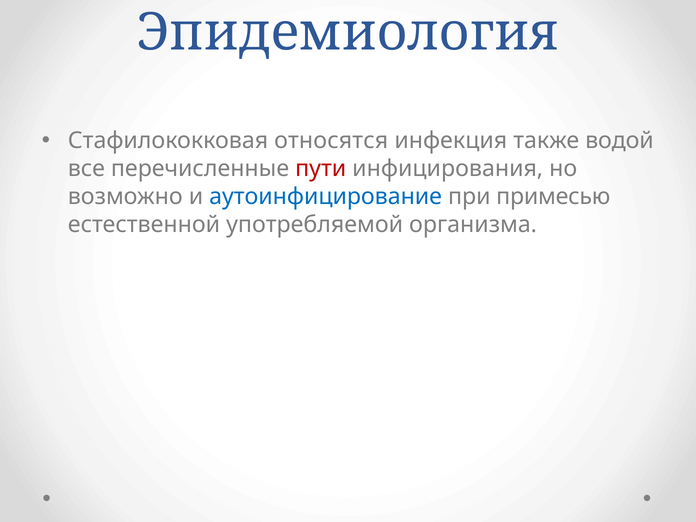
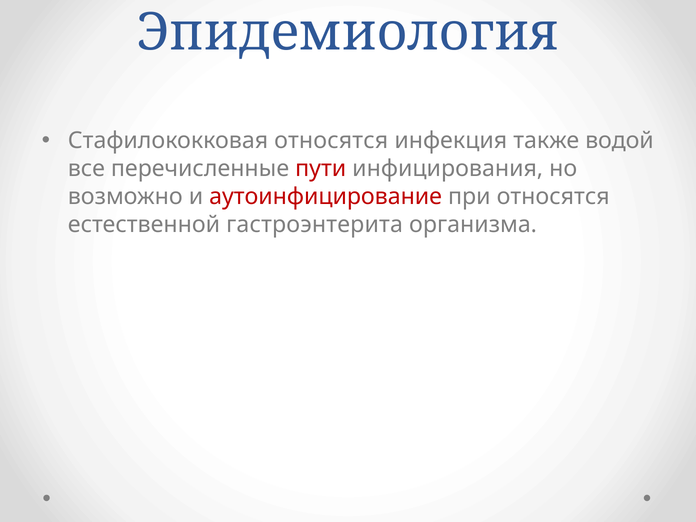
аутоинфицирование colour: blue -> red (326, 197)
при примесью: примесью -> относятся (553, 197)
употребляемой: употребляемой -> гастроэнтерита (315, 224)
